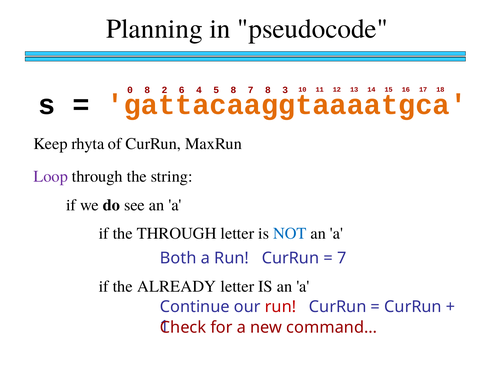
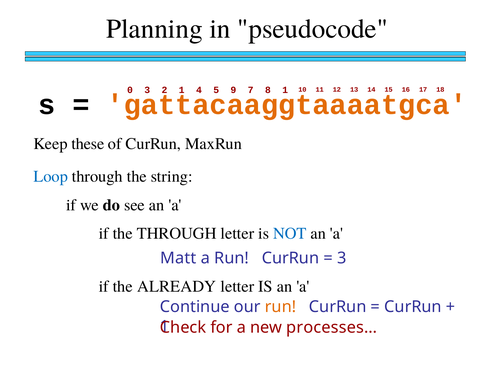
0 8: 8 -> 3 (147, 90)
2 6: 6 -> 1 (182, 90)
5 8: 8 -> 9 (233, 90)
8 3: 3 -> 1 (285, 90)
rhyta: rhyta -> these (88, 144)
Loop colour: purple -> blue (51, 177)
Both: Both -> Matt (178, 258)
7: 7 -> 3 (342, 258)
run colour: red -> orange (281, 307)
command…: command… -> processes… (332, 328)
